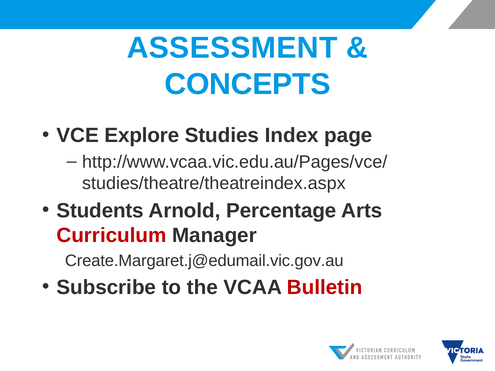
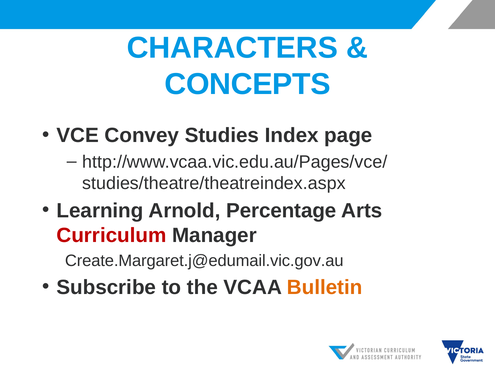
ASSESSMENT: ASSESSMENT -> CHARACTERS (232, 48)
Explore: Explore -> Convey (142, 135)
Students: Students -> Learning (100, 211)
Bulletin colour: red -> orange (325, 287)
